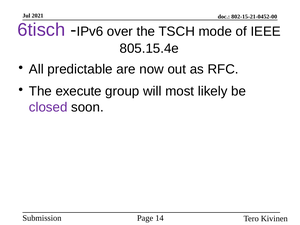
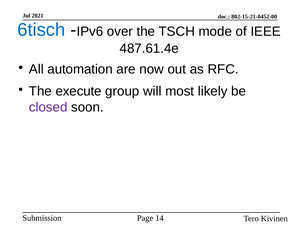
6tisch colour: purple -> blue (41, 30)
805.15.4e: 805.15.4e -> 487.61.4e (149, 49)
predictable: predictable -> automation (80, 69)
